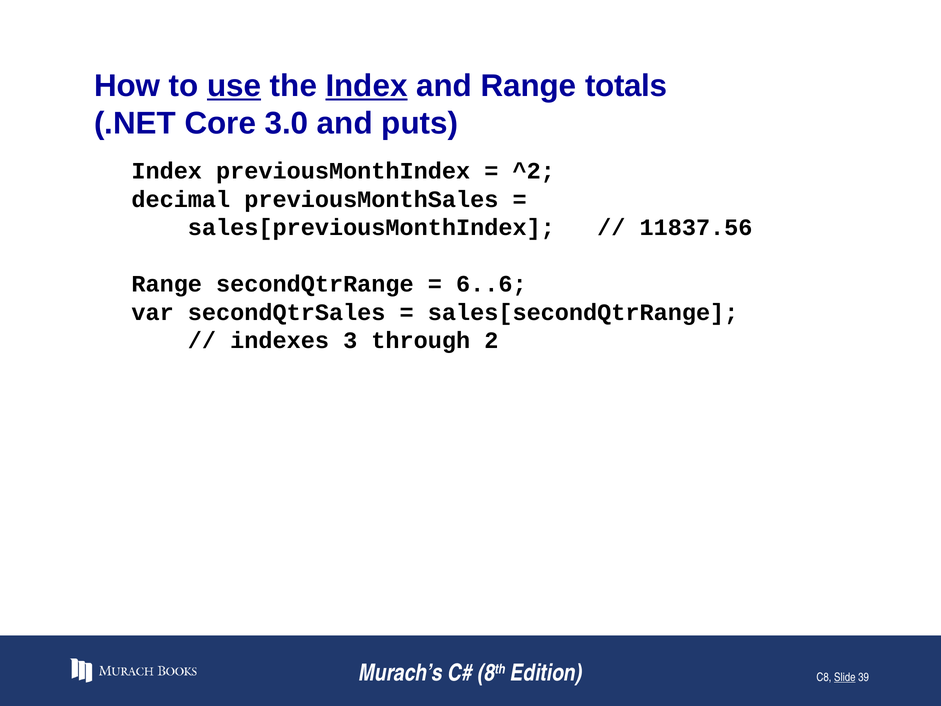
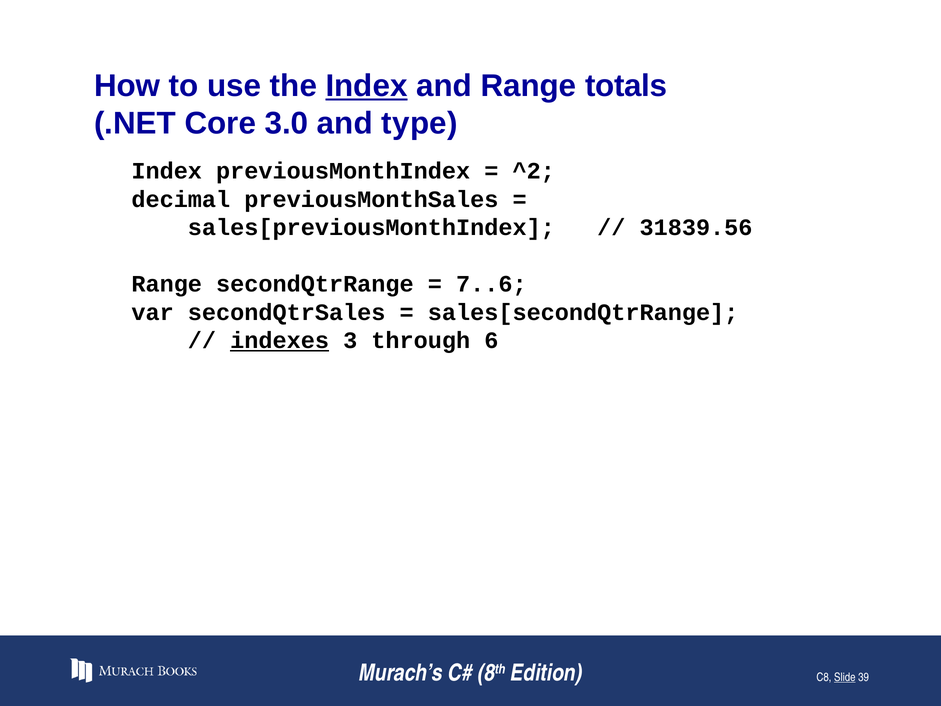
use underline: present -> none (234, 86)
puts: puts -> type (420, 123)
11837.56: 11837.56 -> 31839.56 (696, 227)
6..6: 6..6 -> 7..6 (491, 284)
indexes underline: none -> present (280, 340)
2: 2 -> 6 (491, 340)
